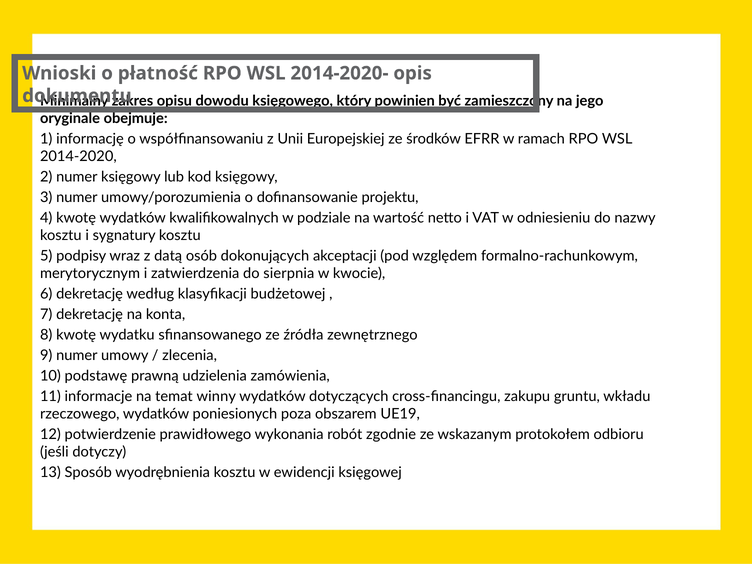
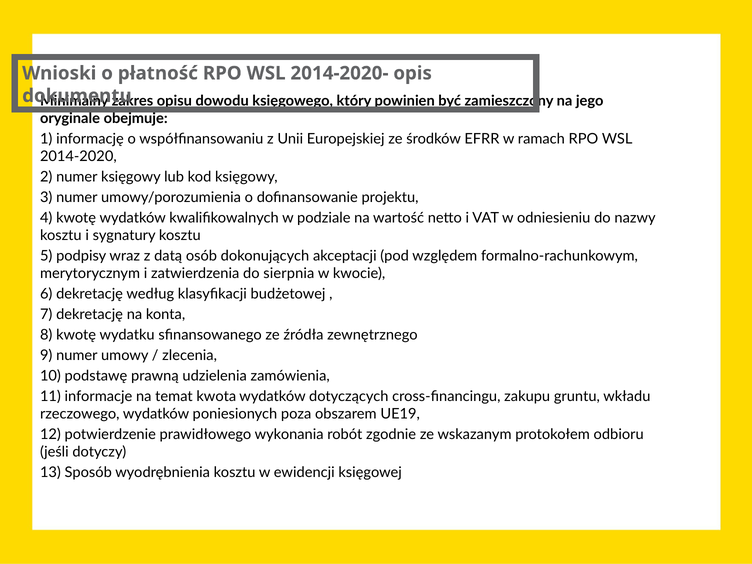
winny: winny -> kwota (216, 396)
